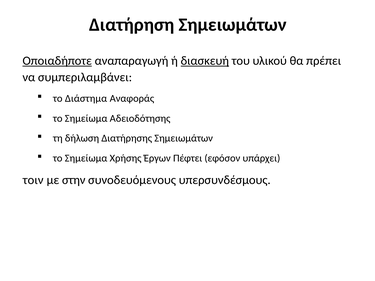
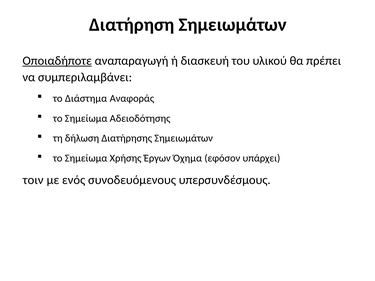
διασκευή underline: present -> none (205, 61)
Πέφτει: Πέφτει -> Όχημα (188, 158)
στην: στην -> ενός (74, 180)
